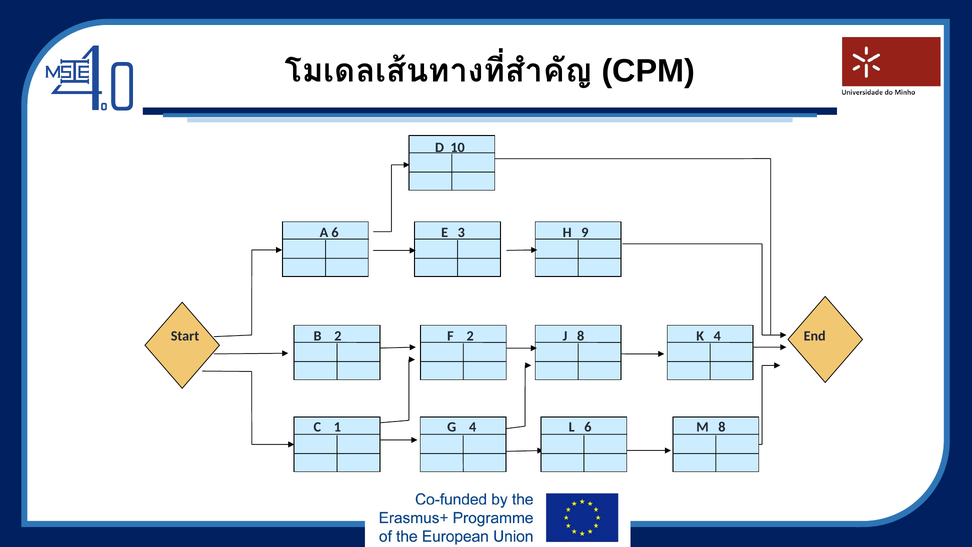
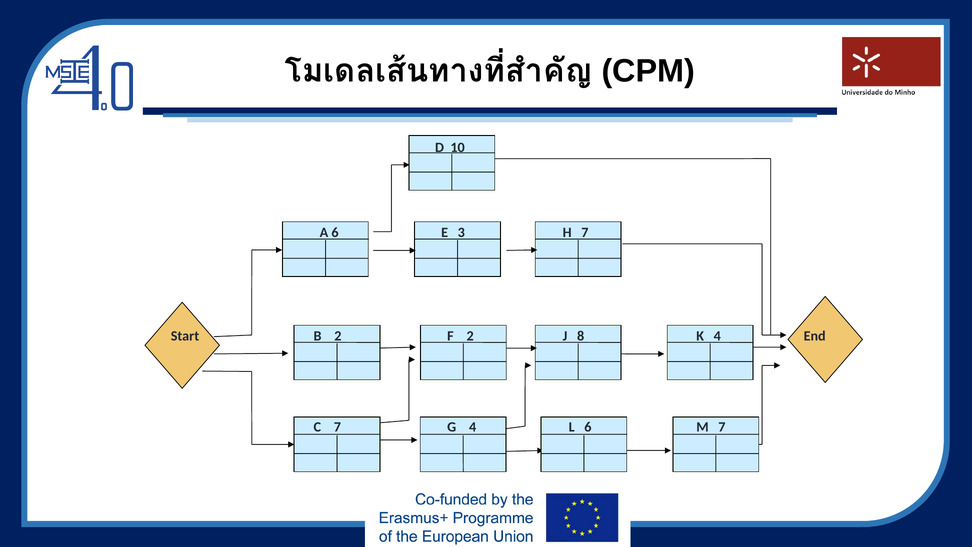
H 9: 9 -> 7 (585, 233)
C 1: 1 -> 7 (337, 427)
M 8: 8 -> 7 (722, 427)
